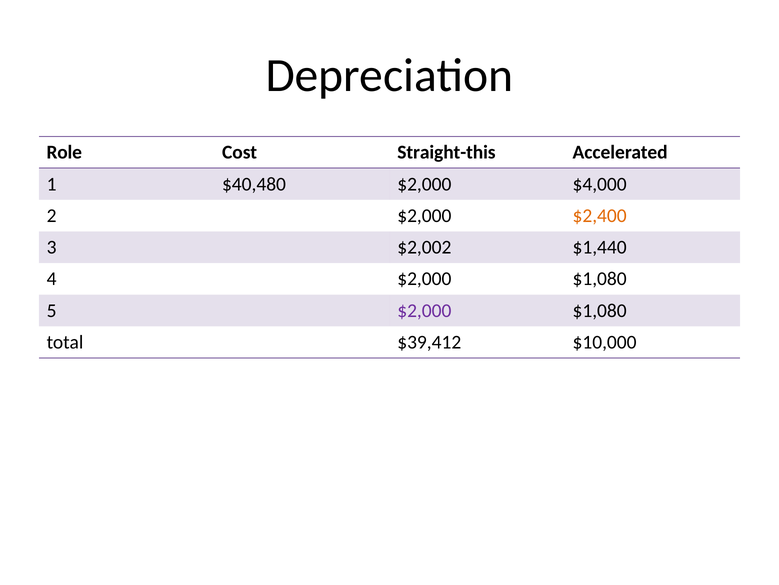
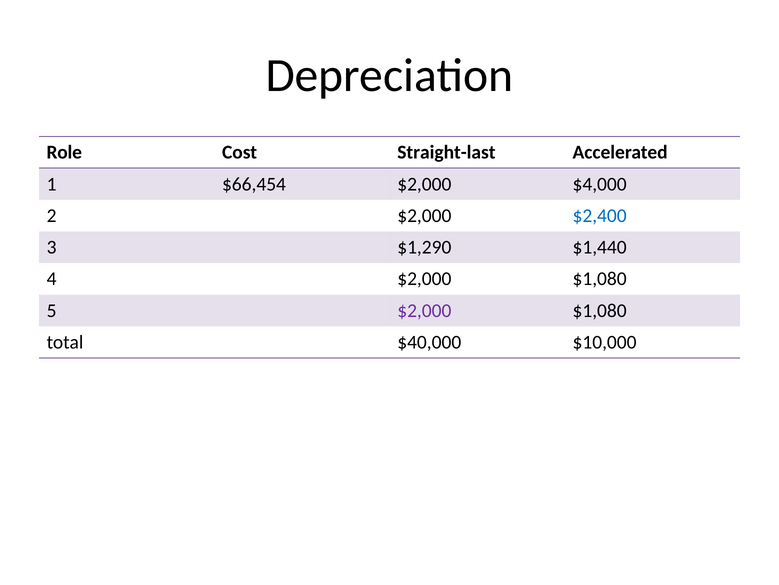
Straight-this: Straight-this -> Straight-last (446, 152)
$40,480: $40,480 -> $66,454 (254, 184)
$2,400 colour: orange -> blue (600, 216)
$2,002: $2,002 -> $1,290 (424, 247)
$39,412: $39,412 -> $40,000 (429, 342)
